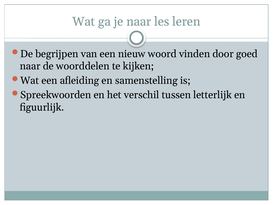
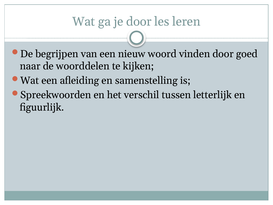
je naar: naar -> door (139, 21)
